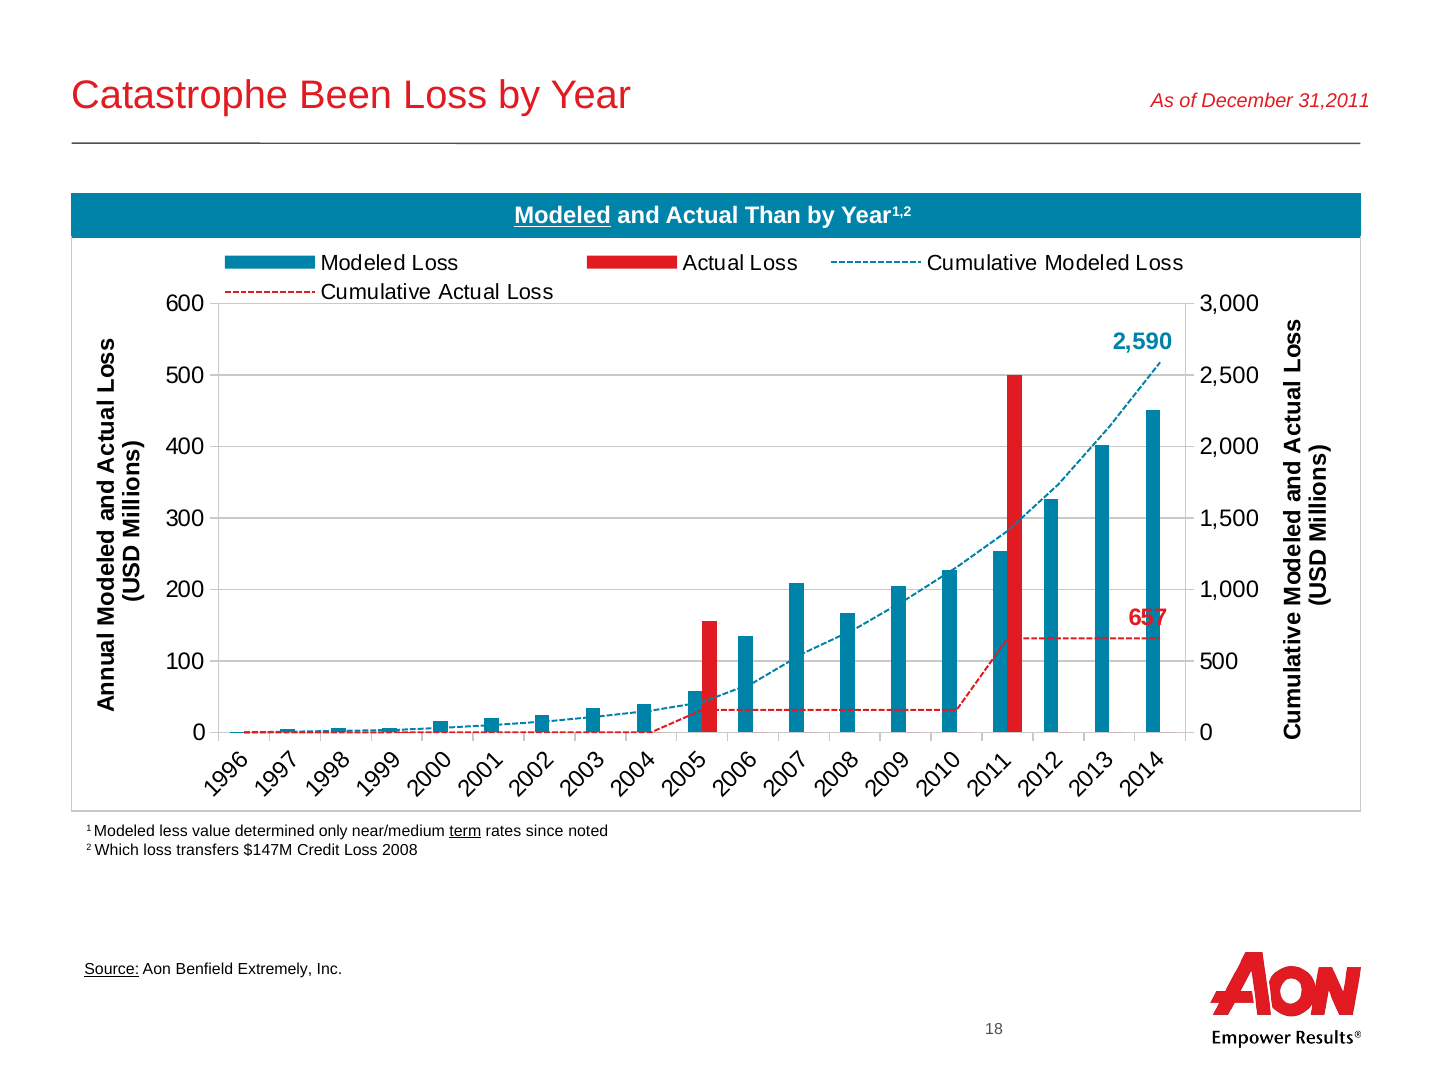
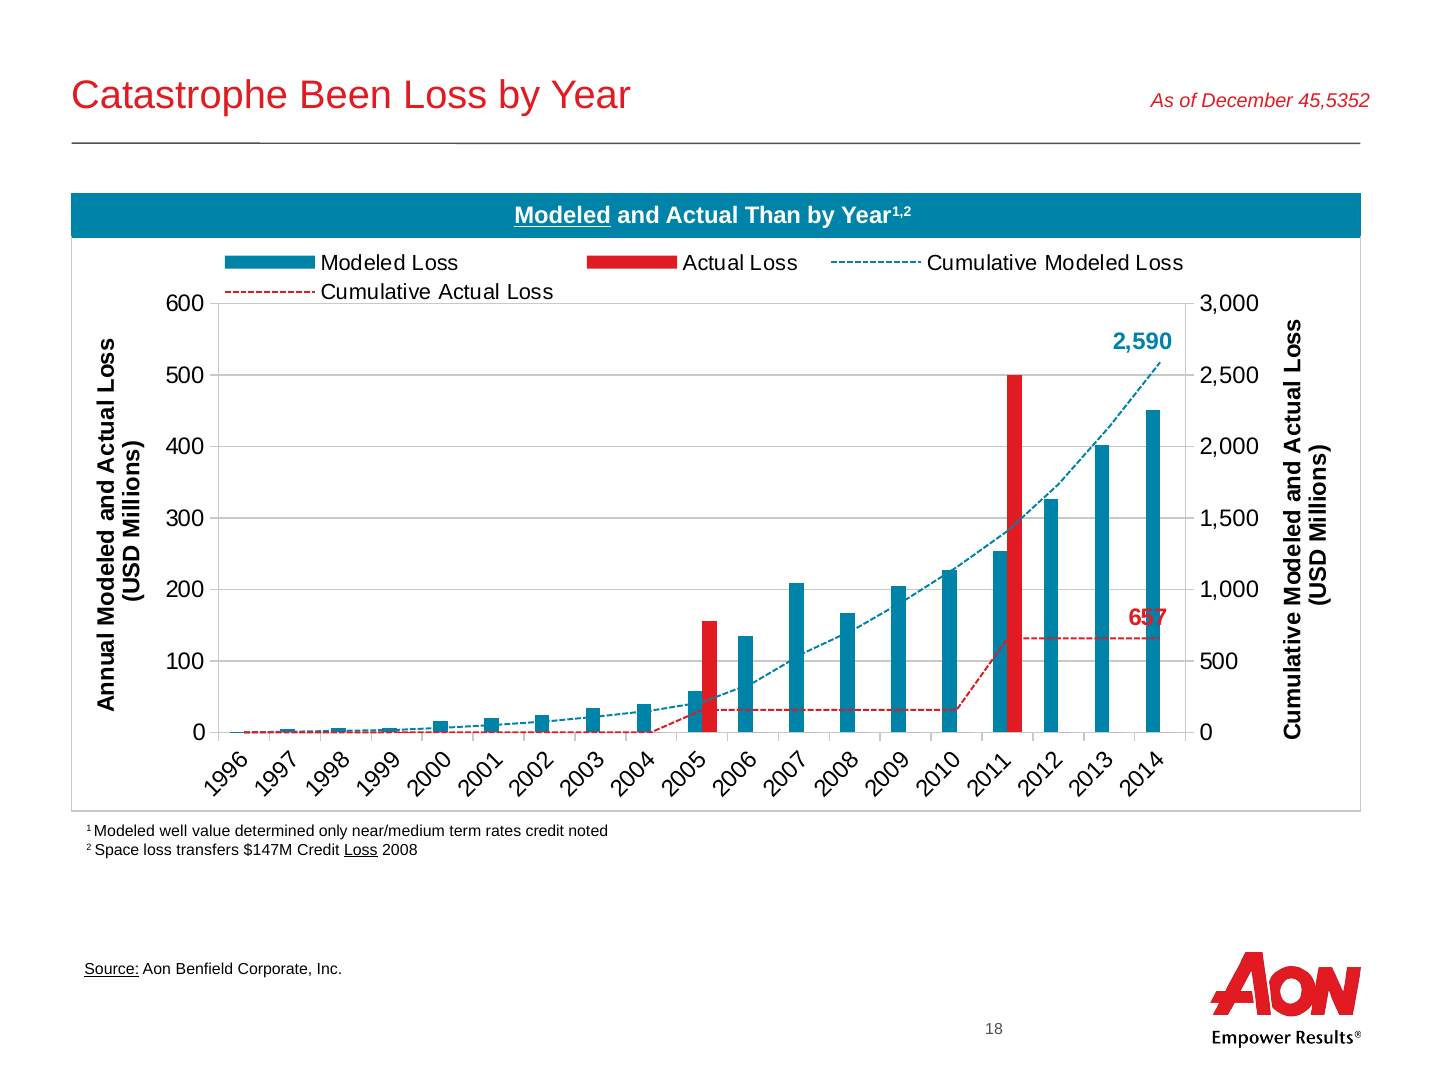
31,2011: 31,2011 -> 45,5352 (1334, 101)
less: less -> well (174, 831)
term underline: present -> none (465, 831)
rates since: since -> credit (545, 831)
Which: Which -> Space (117, 850)
Loss underline: none -> present (361, 850)
Extremely: Extremely -> Corporate (275, 970)
